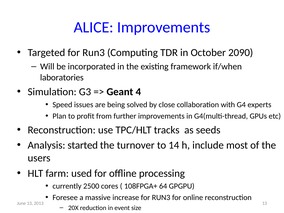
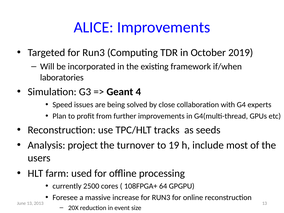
2090: 2090 -> 2019 (241, 53)
started: started -> project (83, 145)
14: 14 -> 19 (174, 145)
